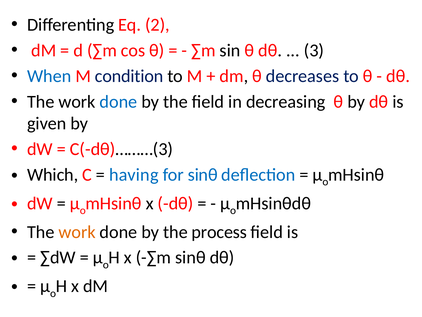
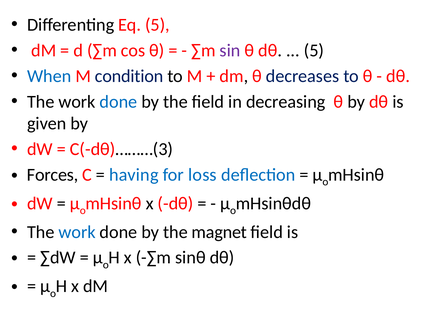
Eq 2: 2 -> 5 (157, 25)
sin colour: black -> purple (230, 50)
3: 3 -> 5 (314, 50)
Which: Which -> Forces (53, 174)
for sinθ: sinθ -> loss (203, 174)
work colour: orange -> blue (77, 232)
process: process -> magnet (219, 232)
